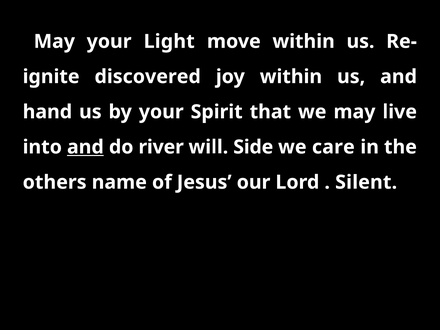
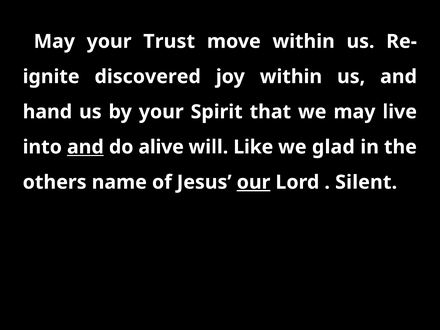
Light: Light -> Trust (169, 41)
river: river -> alive (161, 147)
Side: Side -> Like (253, 147)
care: care -> glad (333, 147)
our underline: none -> present (254, 182)
